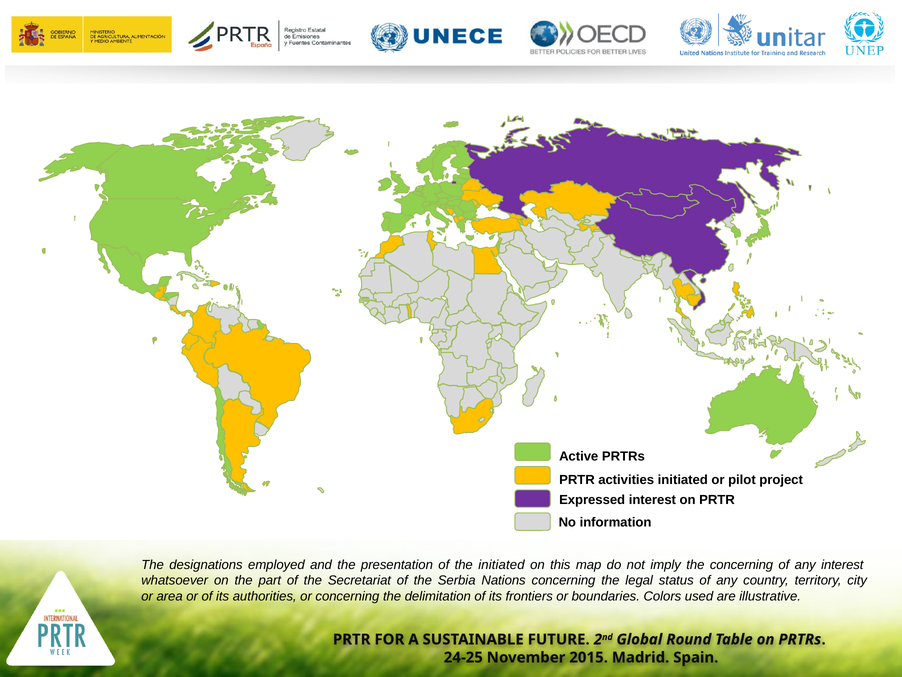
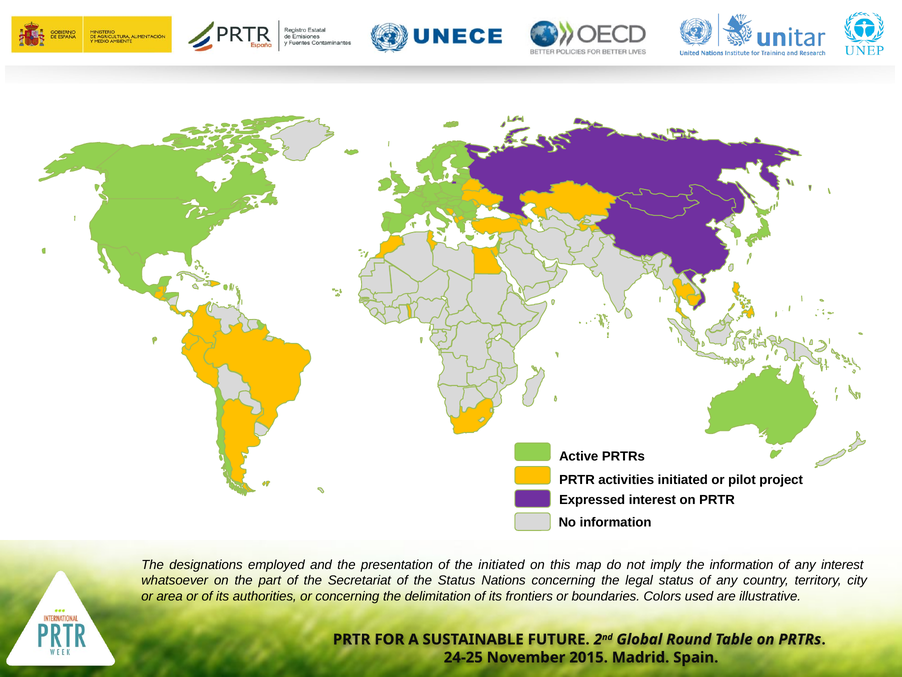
the concerning: concerning -> information (742, 564)
the Serbia: Serbia -> Status (457, 580)
